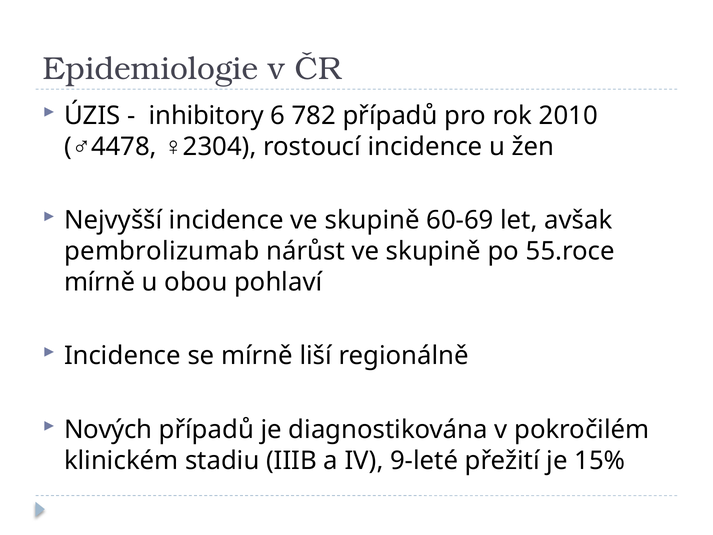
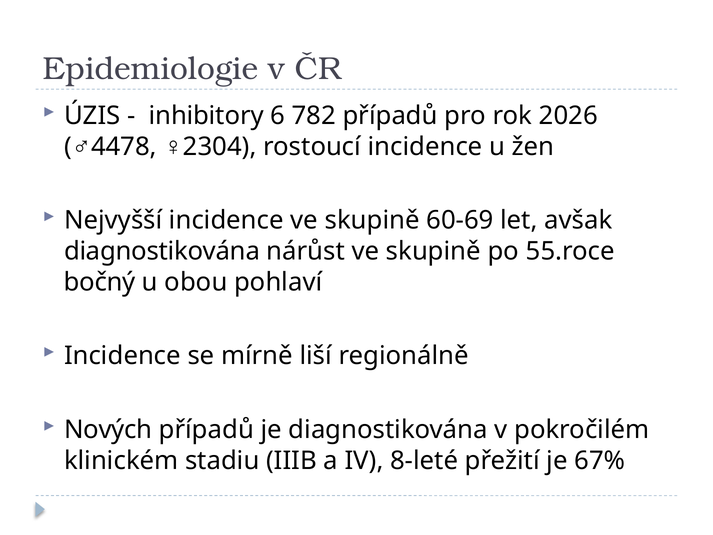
2010: 2010 -> 2026 (568, 116)
pembrolizumab: pembrolizumab -> diagnostikována (162, 251)
mírně: mírně -> bočný (100, 282)
9-leté: 9-leté -> 8-leté (424, 460)
15%: 15% -> 67% (600, 460)
